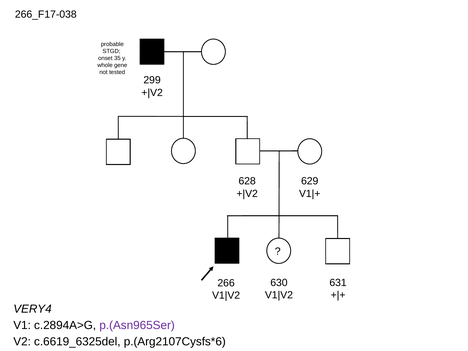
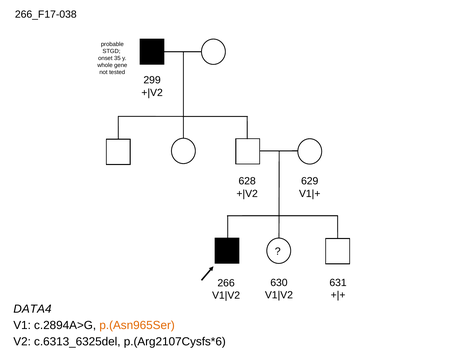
VERY4: VERY4 -> DATA4 (32, 309)
p.(Asn965Ser colour: purple -> orange (137, 325)
c.6619_6325del: c.6619_6325del -> c.6313_6325del (77, 342)
